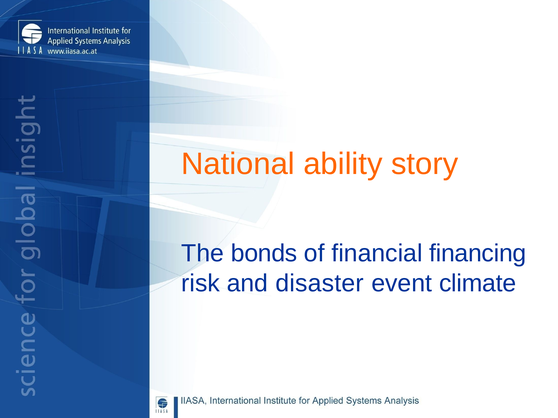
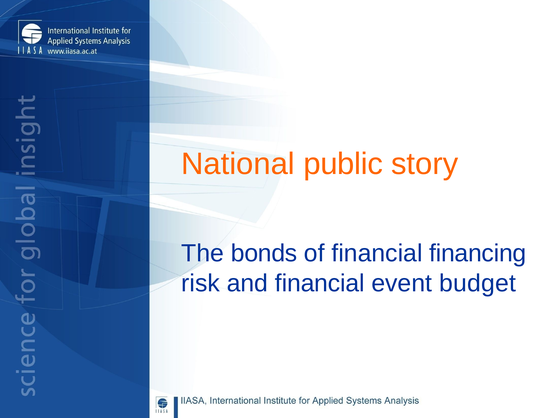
ability: ability -> public (343, 164)
and disaster: disaster -> financial (320, 284)
climate: climate -> budget (478, 284)
